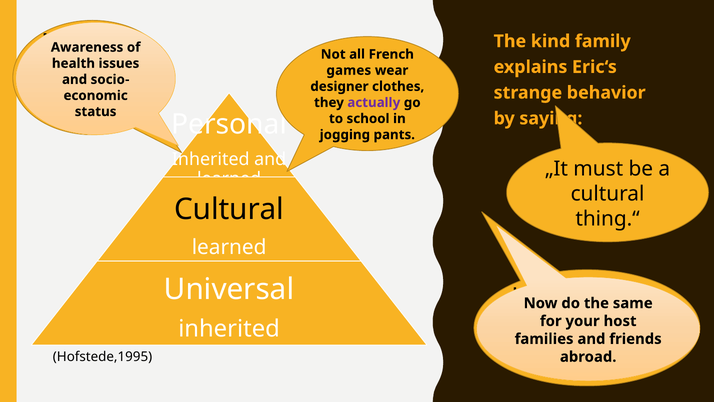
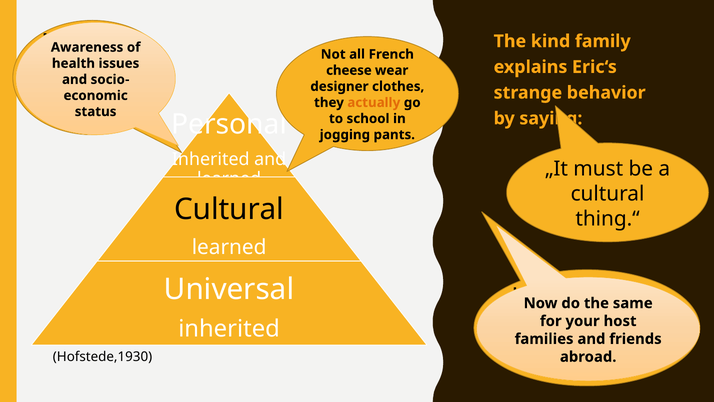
games: games -> cheese (349, 70)
actually colour: purple -> orange (374, 102)
Hofstede,1995: Hofstede,1995 -> Hofstede,1930 (103, 356)
